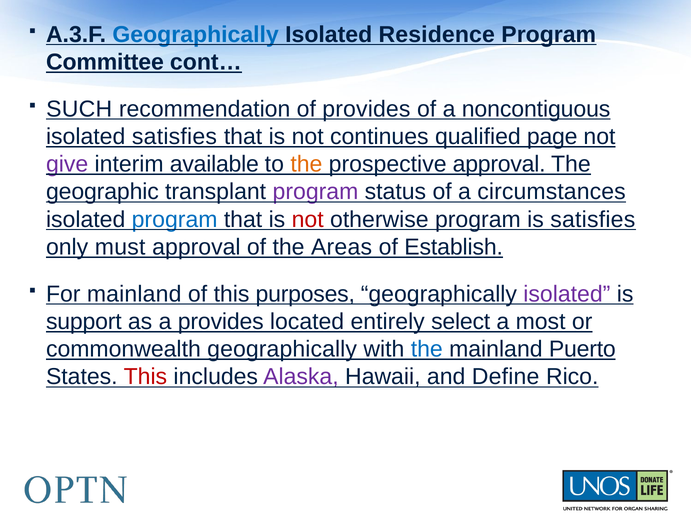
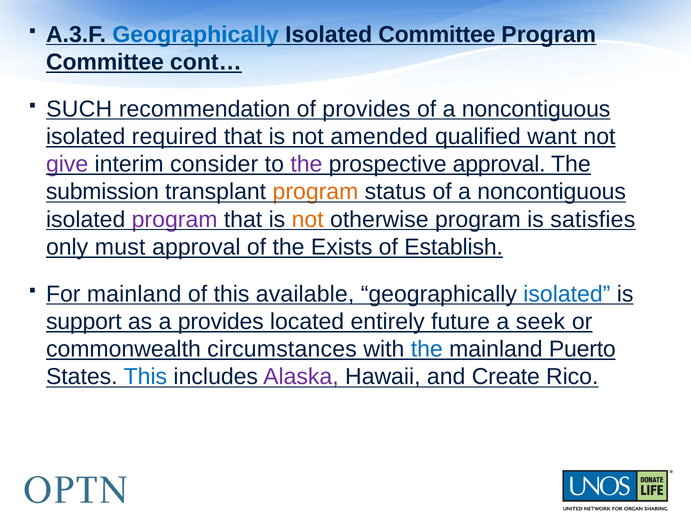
Isolated Residence: Residence -> Committee (437, 35)
isolated satisfies: satisfies -> required (175, 137)
continues: continues -> amended (379, 137)
page: page -> want (552, 137)
available: available -> consider (214, 164)
the colour: orange -> purple (306, 164)
geographic: geographic -> submission (102, 192)
program colour: purple -> orange (315, 192)
status of a circumstances: circumstances -> noncontiguous (552, 192)
program colour: blue -> purple (175, 220)
not colour: red -> orange (308, 220)
Areas: Areas -> Exists (342, 247)
purposes: purposes -> available (305, 294)
isolated colour: purple -> blue (567, 294)
select: select -> future (461, 322)
most: most -> seek (540, 322)
commonwealth geographically: geographically -> circumstances (282, 349)
This colour: red -> blue (145, 377)
Define: Define -> Create (506, 377)
